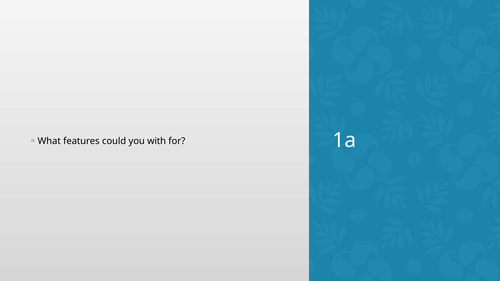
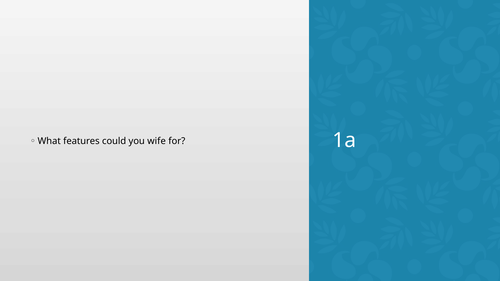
with: with -> wife (157, 141)
